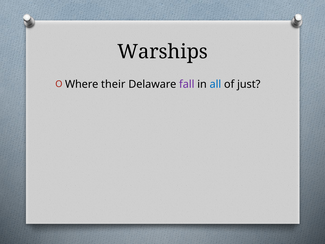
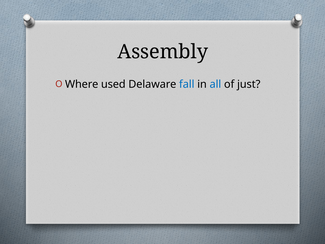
Warships: Warships -> Assembly (163, 52)
their: their -> used (113, 84)
fall colour: purple -> blue (187, 84)
